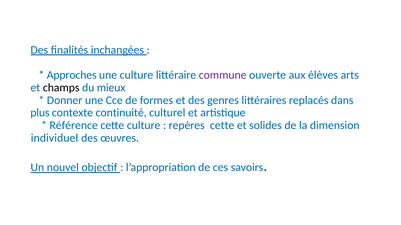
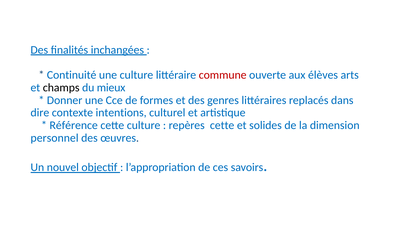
Approches: Approches -> Continuité (72, 75)
commune colour: purple -> red (223, 75)
plus: plus -> dire (40, 113)
continuité: continuité -> intentions (121, 113)
individuel: individuel -> personnel (55, 138)
